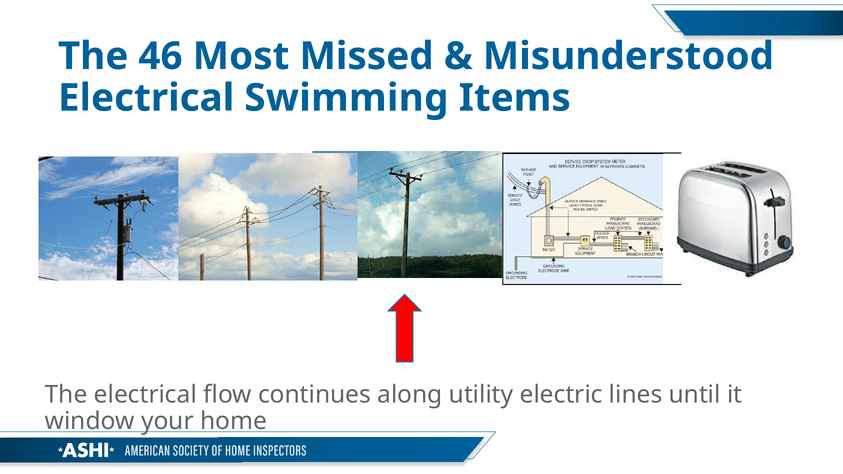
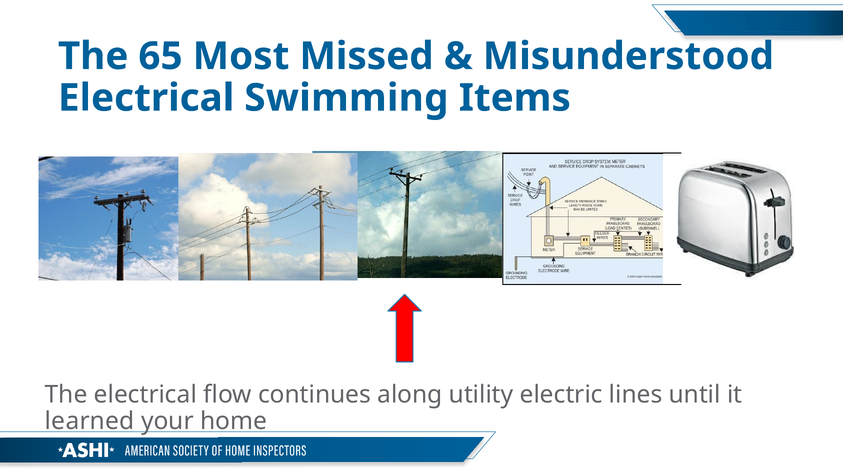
46: 46 -> 65 (160, 56)
window: window -> learned (90, 421)
